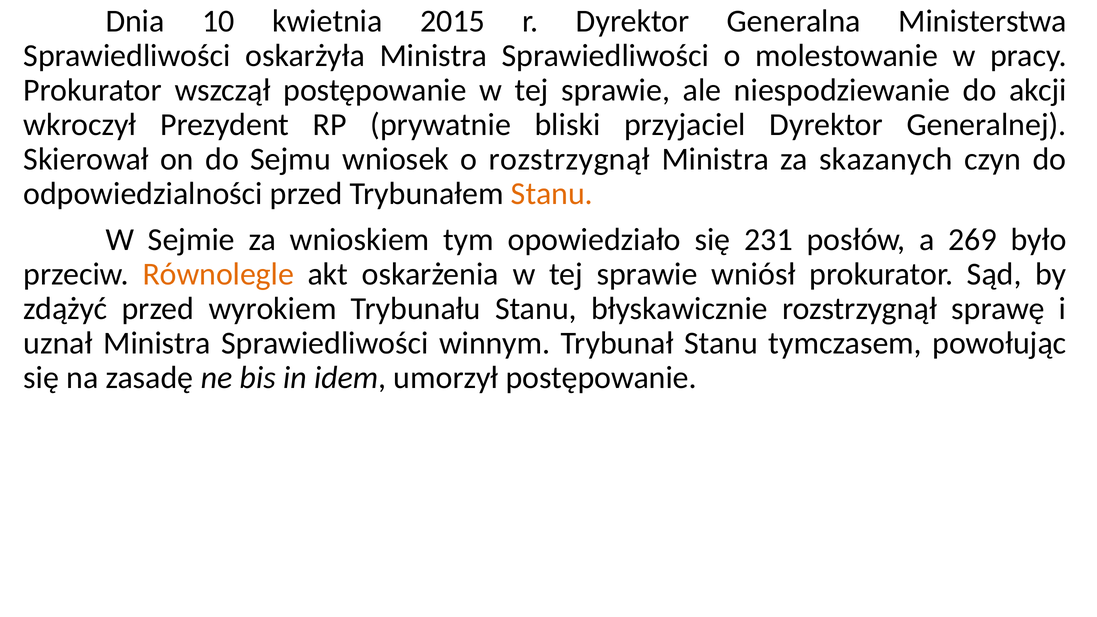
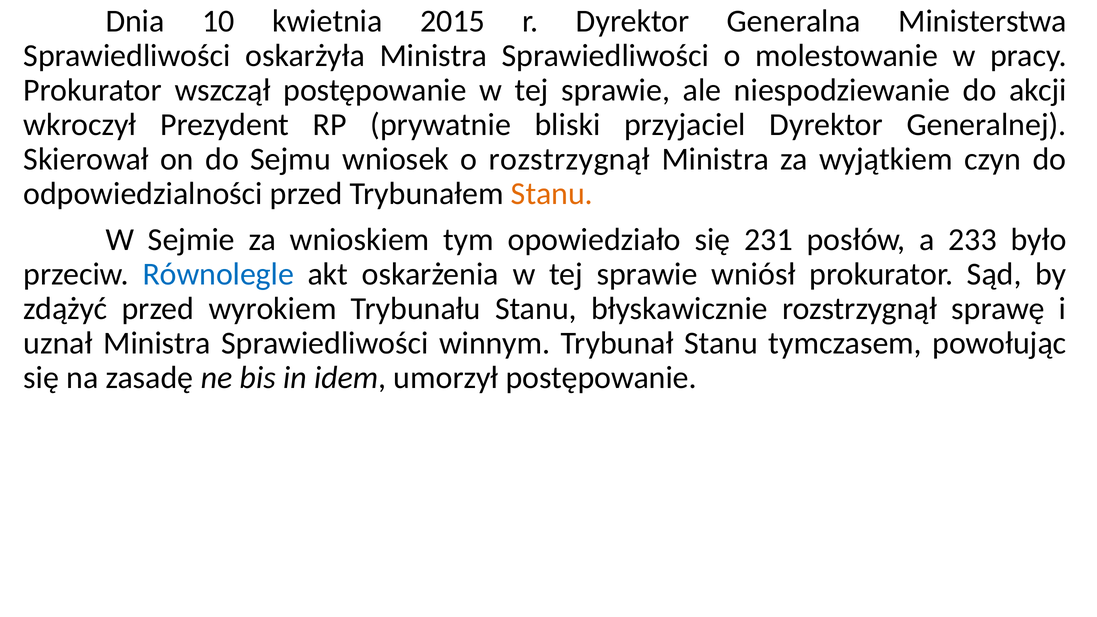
skazanych: skazanych -> wyjątkiem (886, 159)
269: 269 -> 233 (973, 240)
Równolegle colour: orange -> blue (218, 274)
